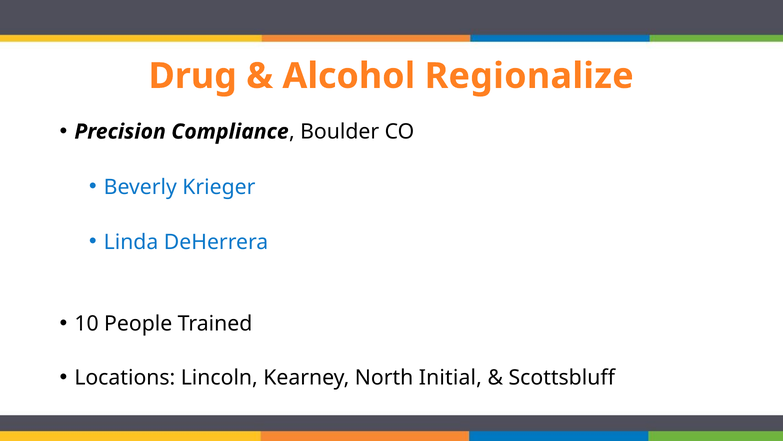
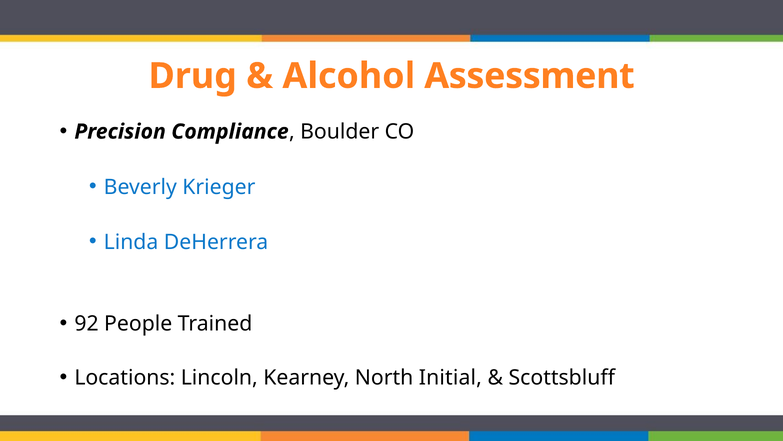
Regionalize: Regionalize -> Assessment (529, 76)
10: 10 -> 92 (87, 323)
